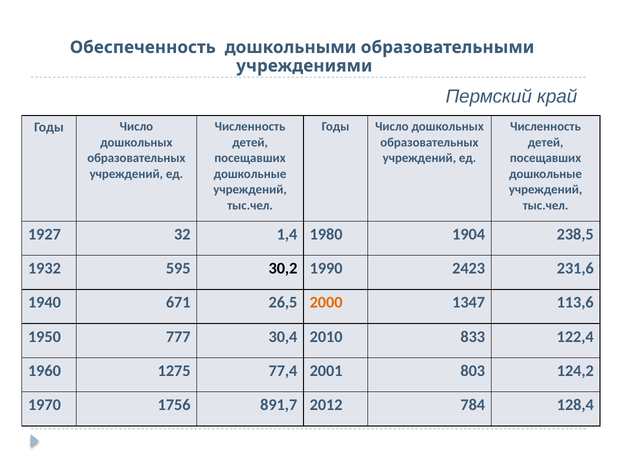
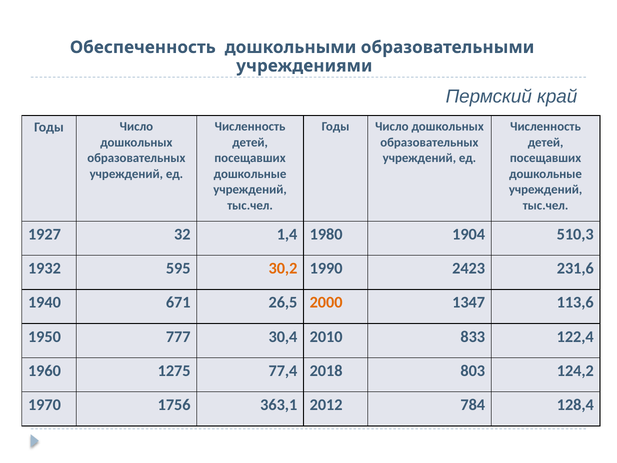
238,5: 238,5 -> 510,3 (575, 234)
30,2 colour: black -> orange (283, 268)
2001: 2001 -> 2018 (326, 371)
891,7: 891,7 -> 363,1 (279, 405)
